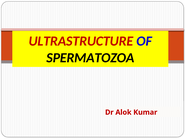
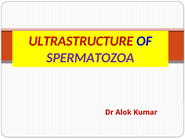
SPERMATOZOA colour: black -> purple (90, 58)
